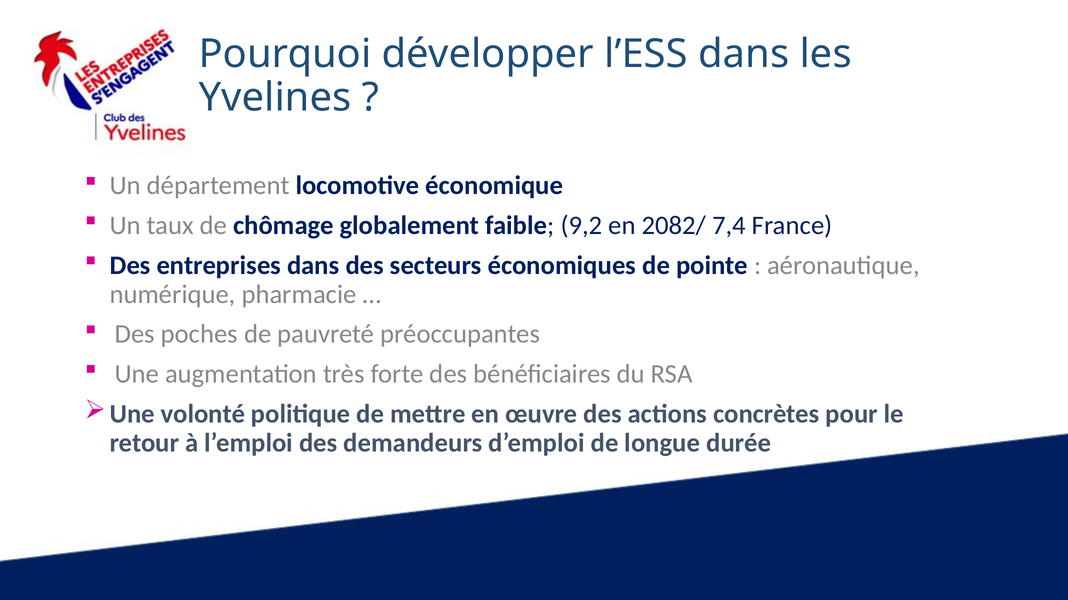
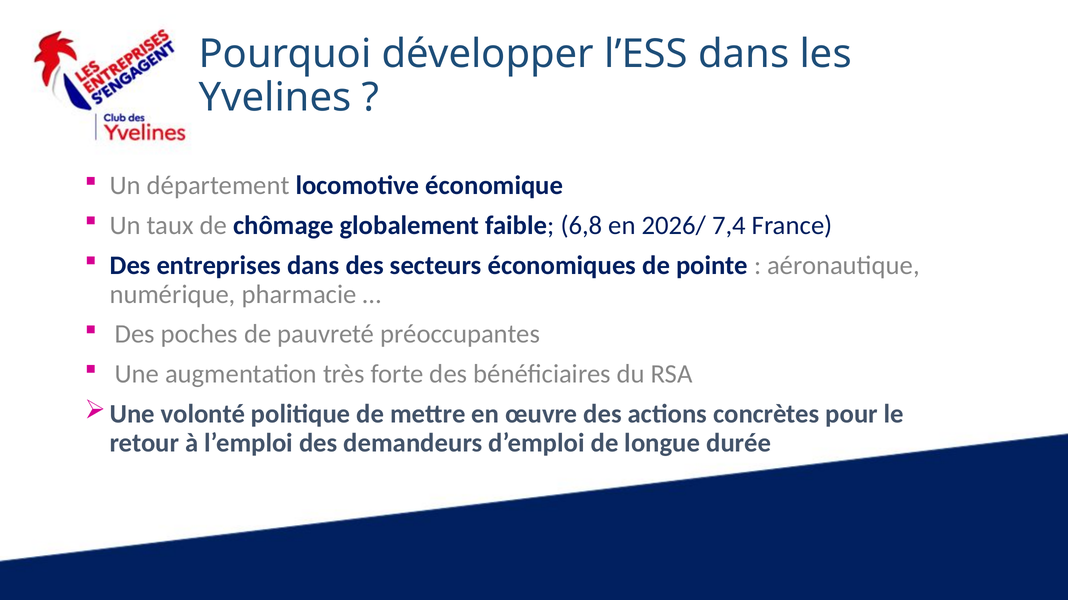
9,2: 9,2 -> 6,8 (581, 226)
2082/: 2082/ -> 2026/ (674, 226)
